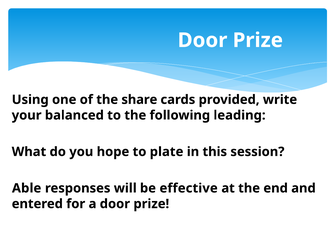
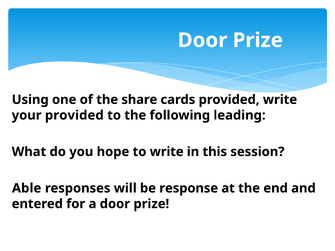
your balanced: balanced -> provided (74, 115)
to plate: plate -> write (167, 152)
effective: effective -> response (189, 188)
